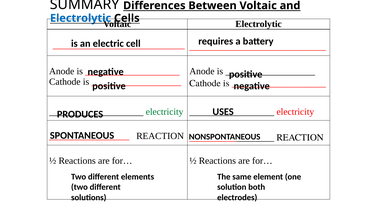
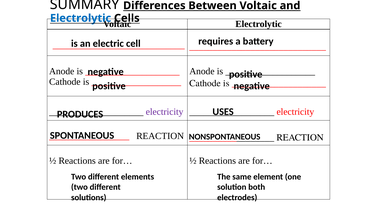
electricity colour: green -> purple (165, 112)
